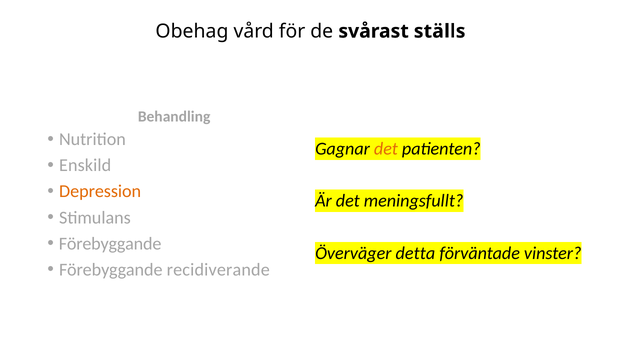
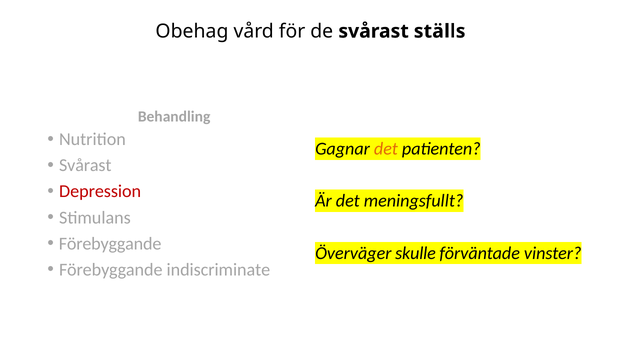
Enskild: Enskild -> Svårast (85, 166)
Depression colour: orange -> red (100, 192)
detta: detta -> skulle (416, 253)
recidiverande: recidiverande -> indiscriminate (218, 270)
